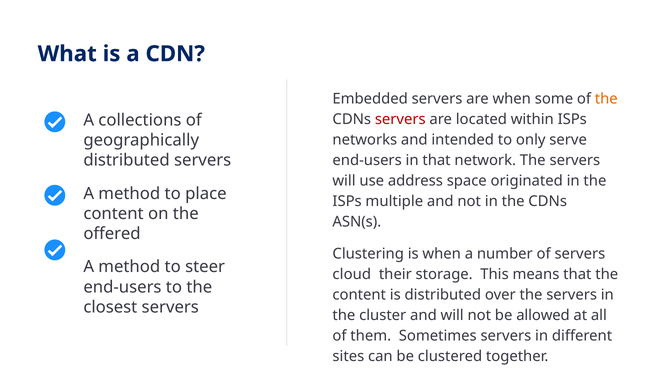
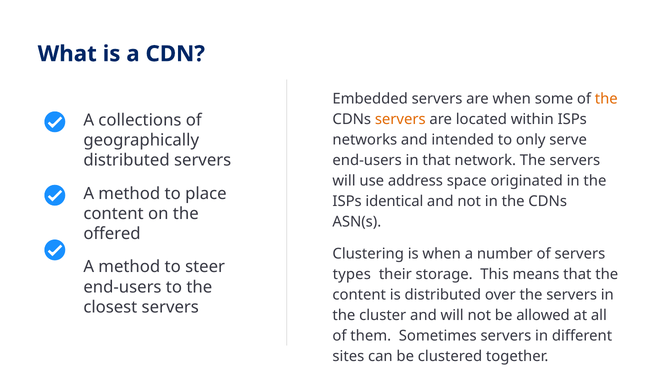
servers colour: red -> orange (400, 119)
multiple: multiple -> identical (394, 201)
cloud: cloud -> types (352, 274)
